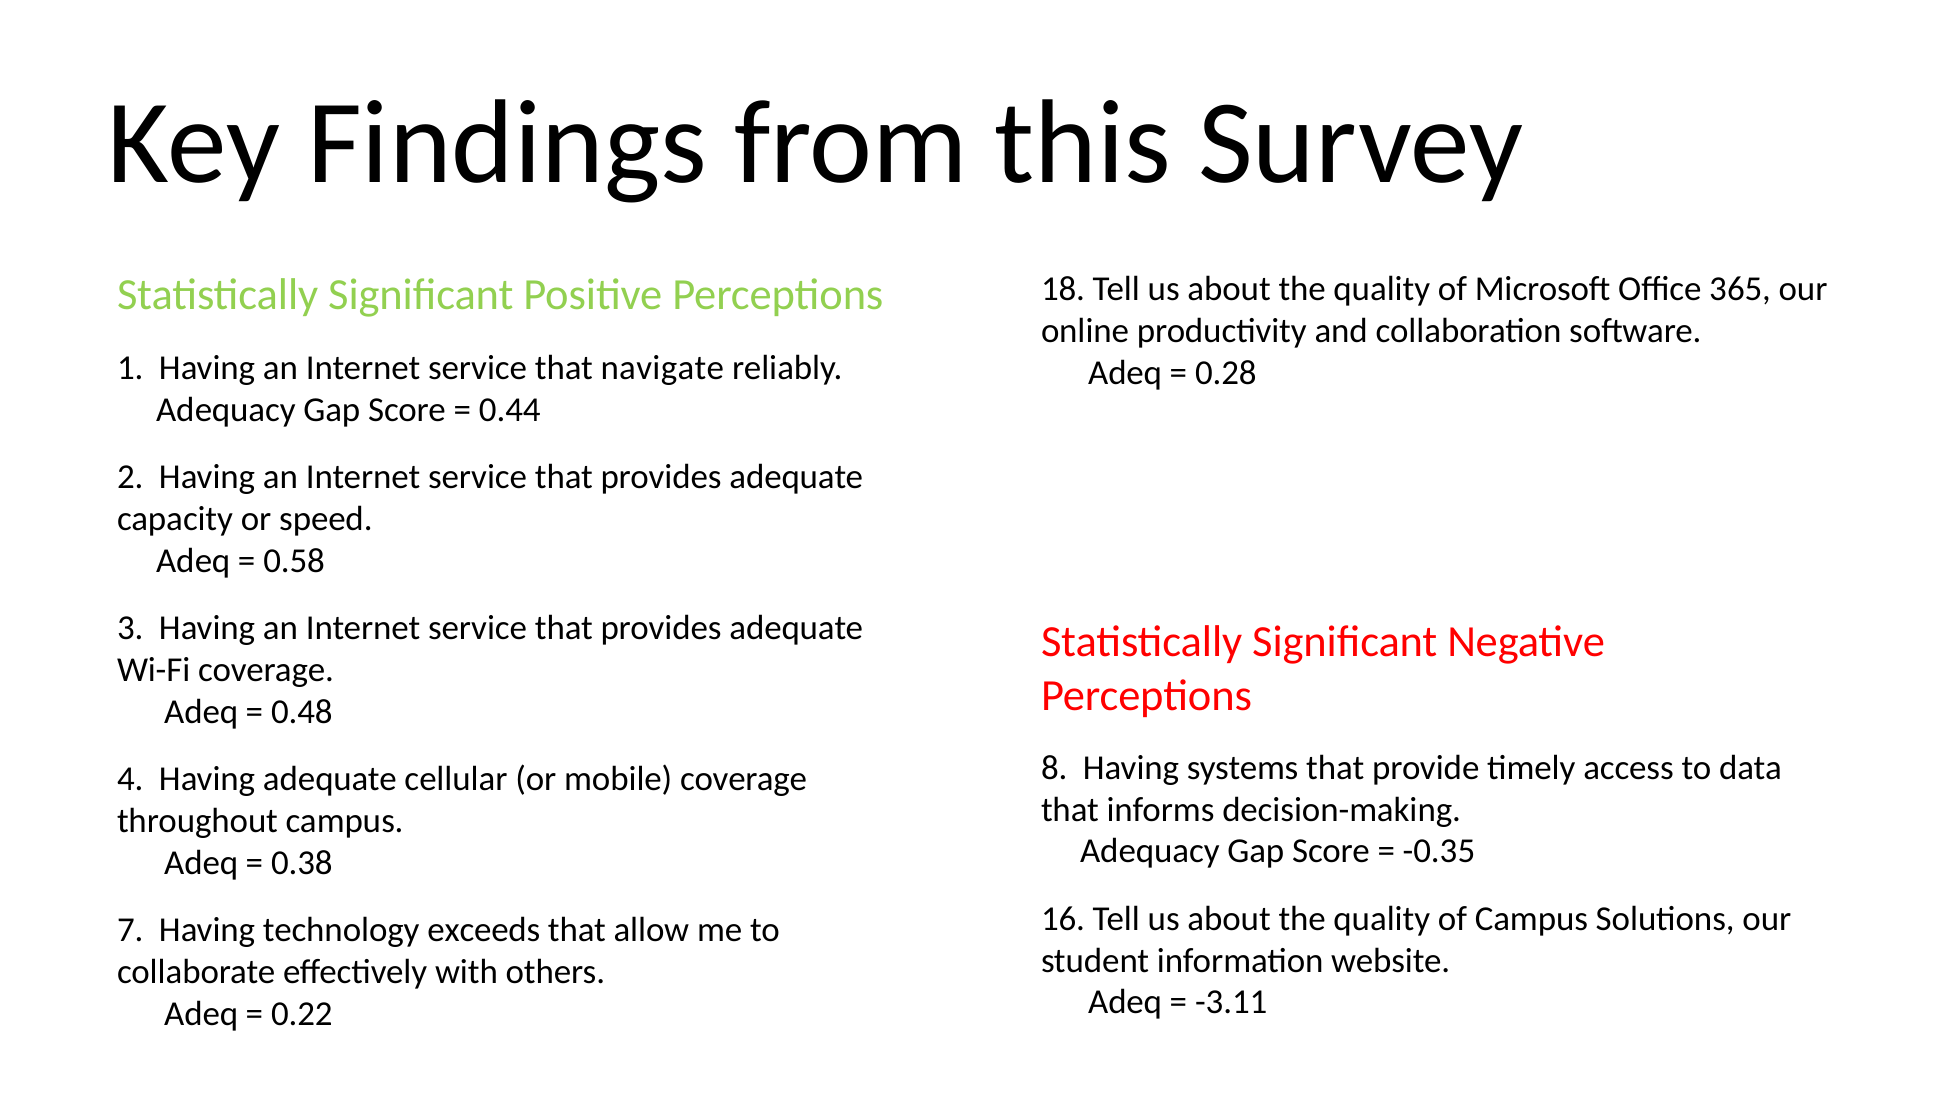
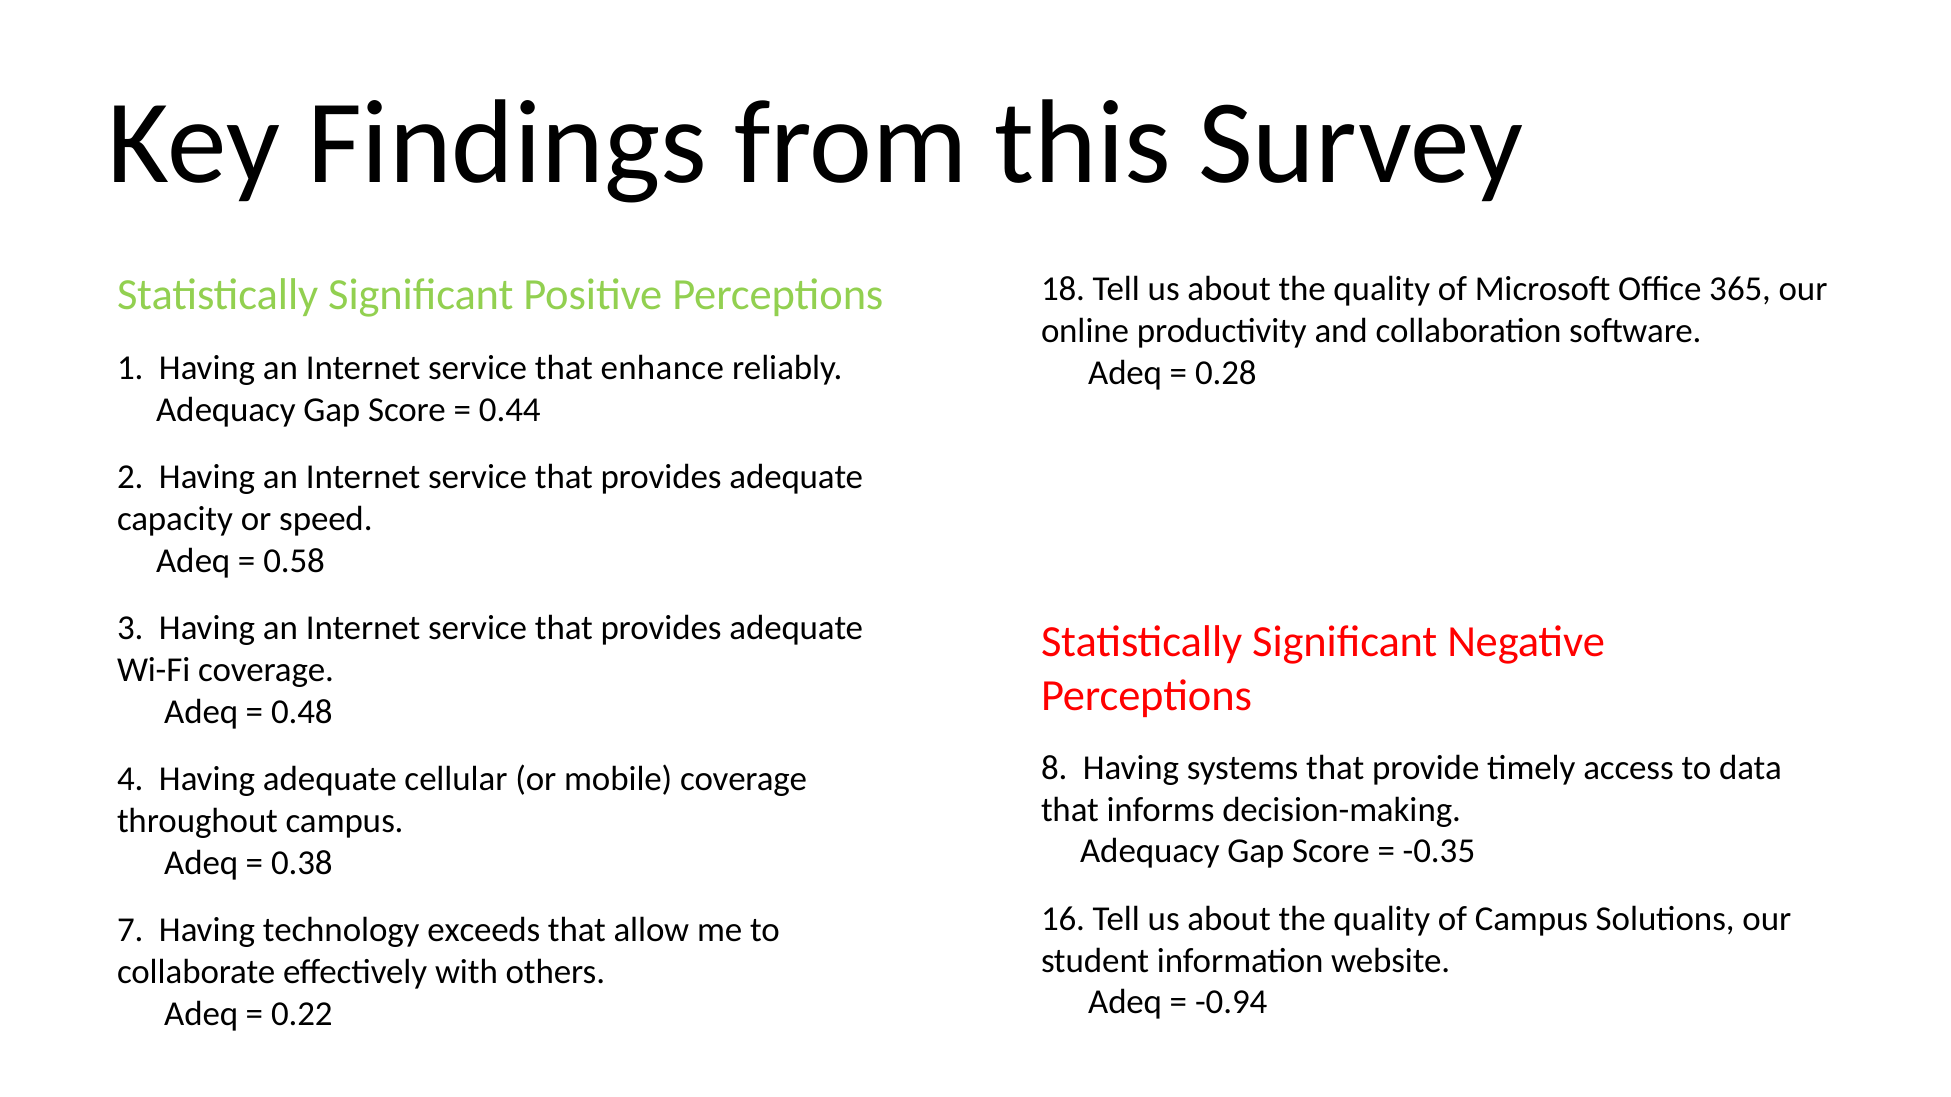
navigate: navigate -> enhance (662, 368)
-3.11: -3.11 -> -0.94 (1231, 1003)
